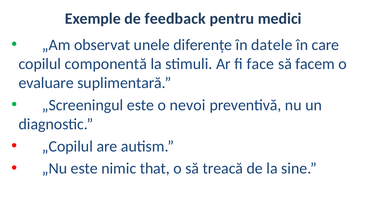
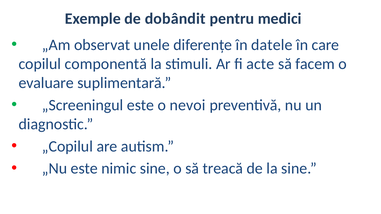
feedback: feedback -> dobândit (175, 19)
face: face -> acte (260, 64)
nimic that: that -> sine (155, 169)
